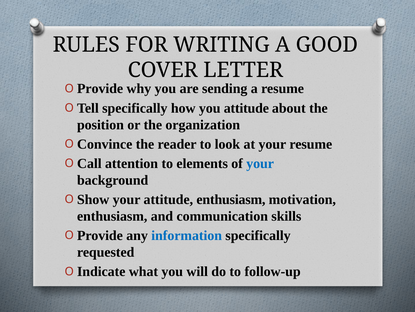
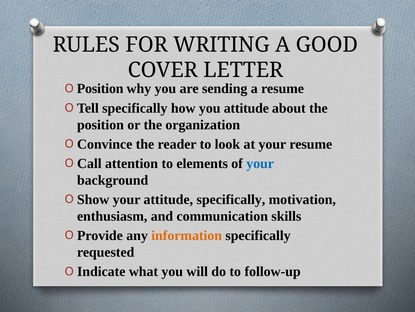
Provide: Provide -> Position (100, 89)
attitude enthusiasm: enthusiasm -> specifically (231, 199)
information colour: blue -> orange (187, 235)
